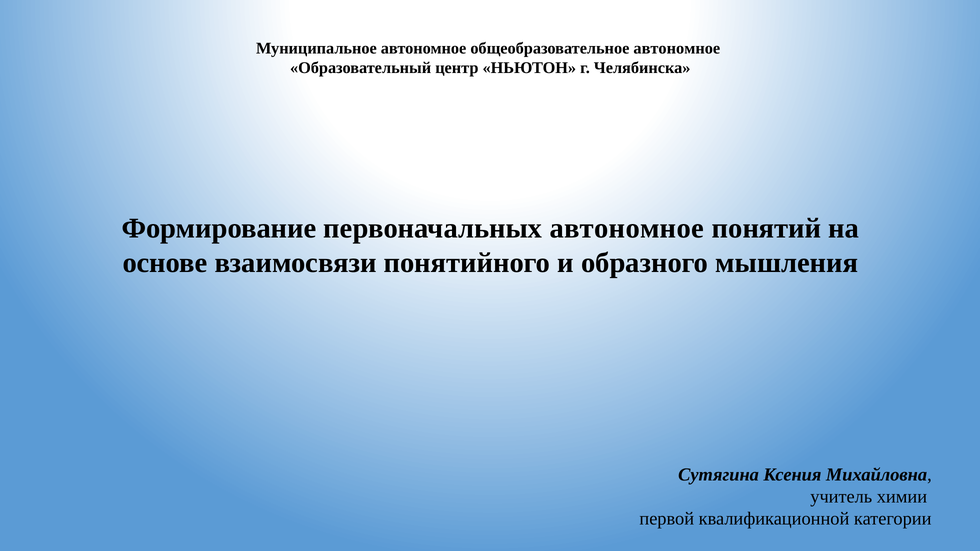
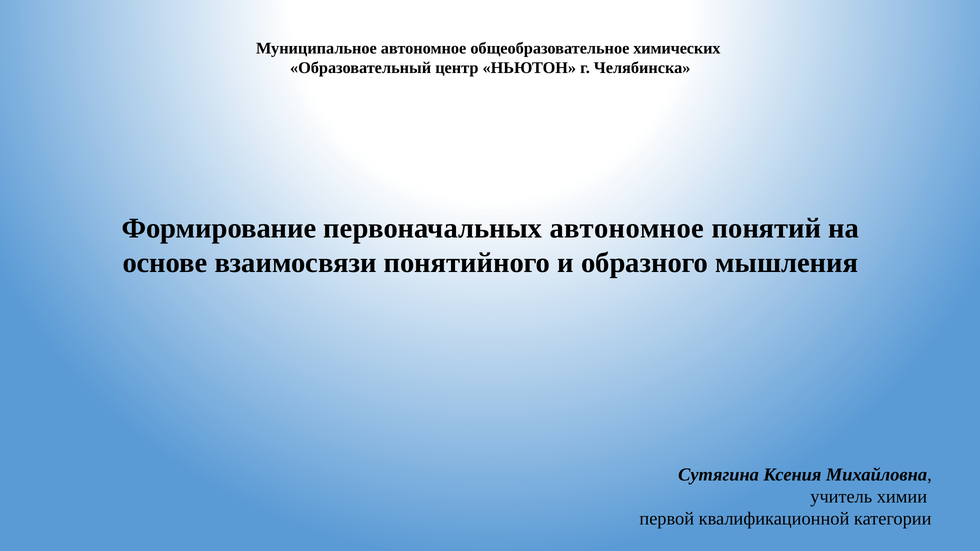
общеобразовательное автономное: автономное -> химических (677, 48)
